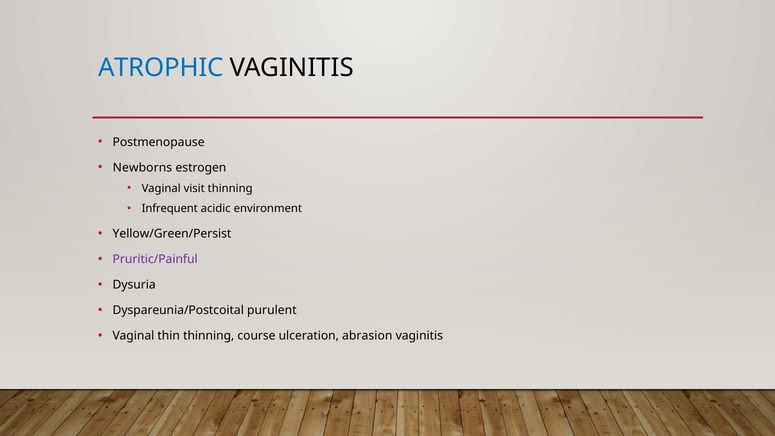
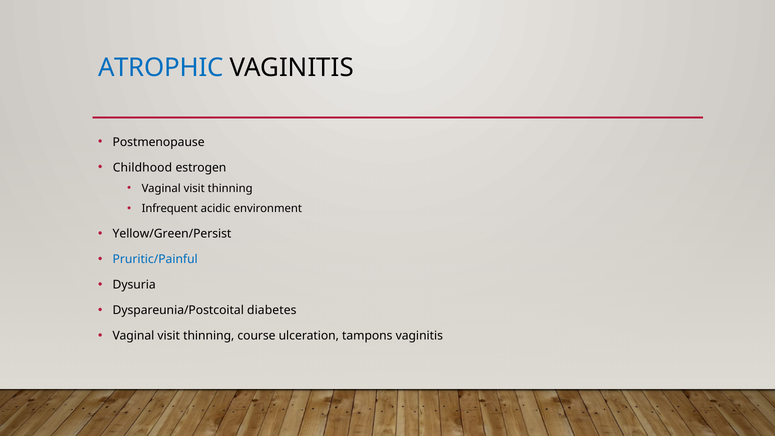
Newborns: Newborns -> Childhood (142, 168)
Pruritic/Painful colour: purple -> blue (155, 259)
purulent: purulent -> diabetes (272, 310)
thin: thin -> visit (169, 336)
abrasion: abrasion -> tampons (367, 336)
